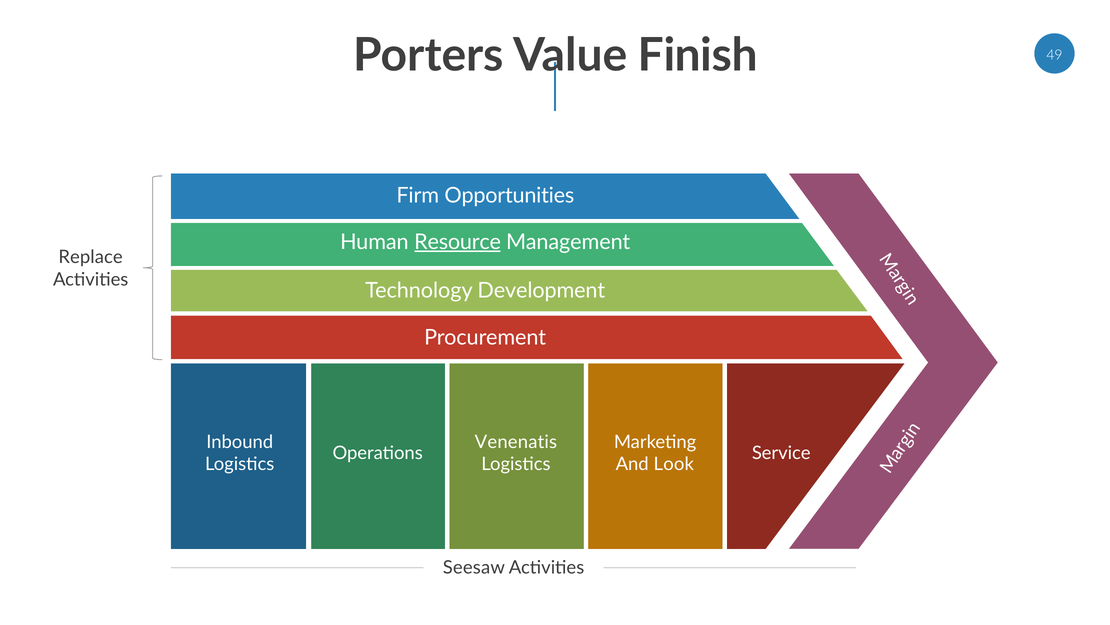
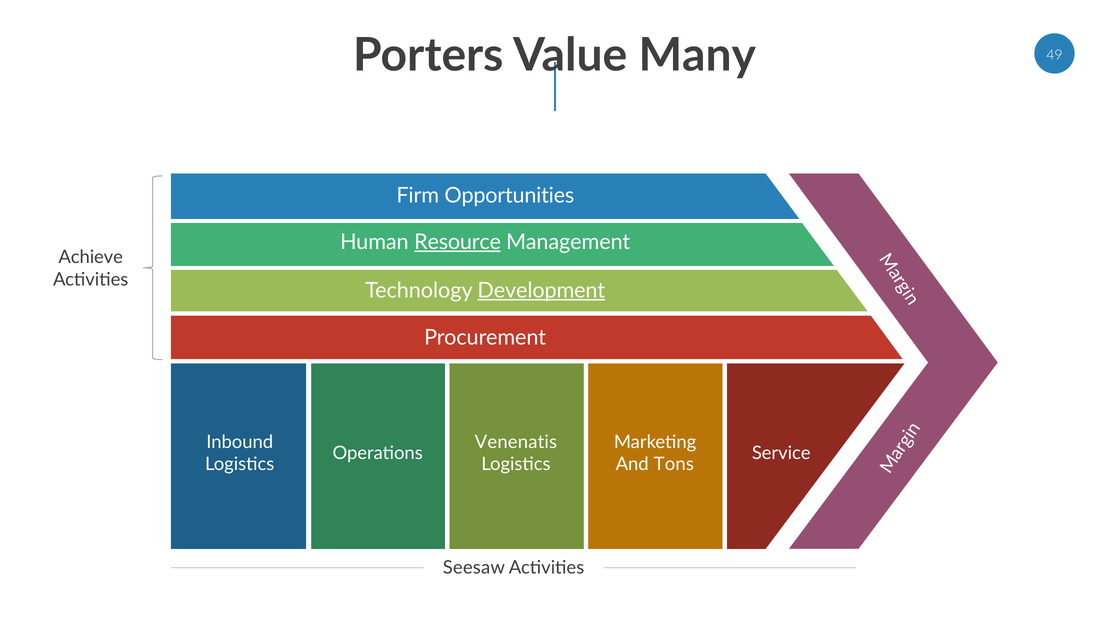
Finish: Finish -> Many (697, 55)
Replace: Replace -> Achieve (91, 257)
Development underline: none -> present (541, 290)
Look: Look -> Tons (674, 464)
